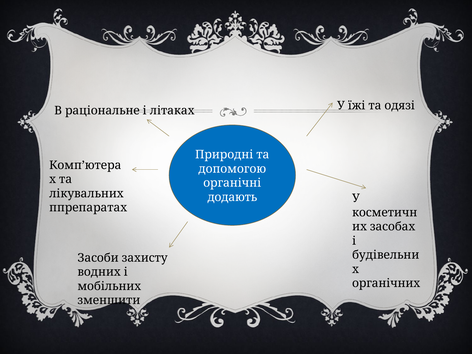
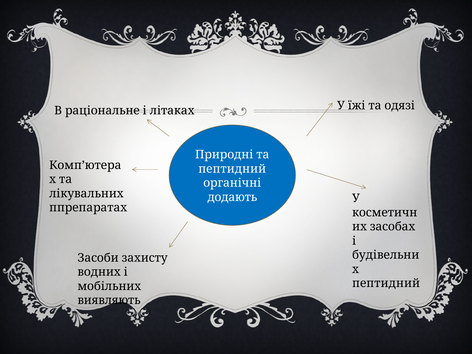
допомогою: допомогою -> пептидний (232, 169)
органічних: органічних -> пептидний (386, 283)
зменшити: зменшити -> виявляють (109, 300)
